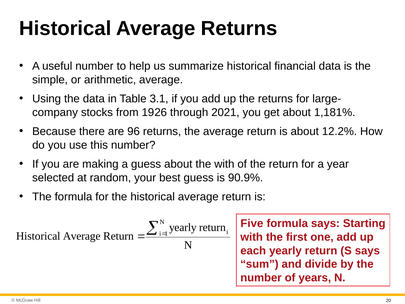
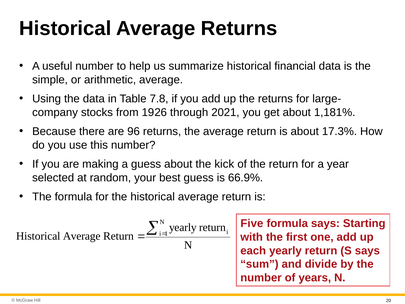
3.1: 3.1 -> 7.8 (159, 99)
12.2%: 12.2% -> 17.3% (339, 131)
the with: with -> kick (224, 164)
90.9%: 90.9% -> 66.9% (246, 178)
